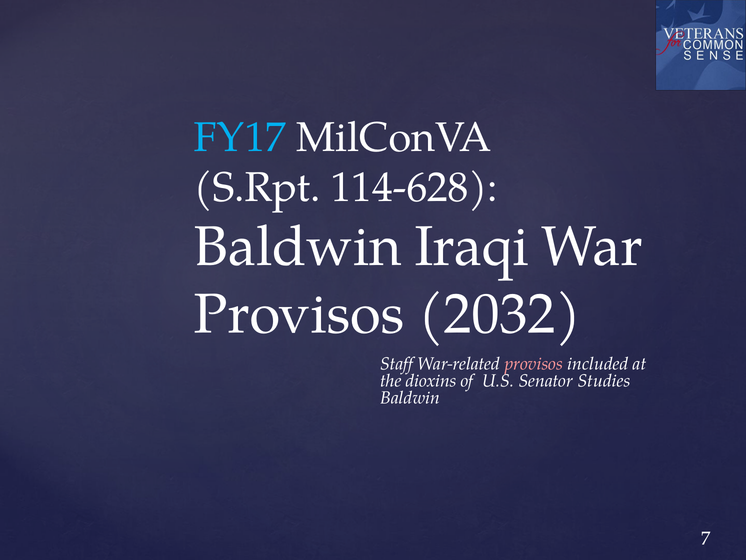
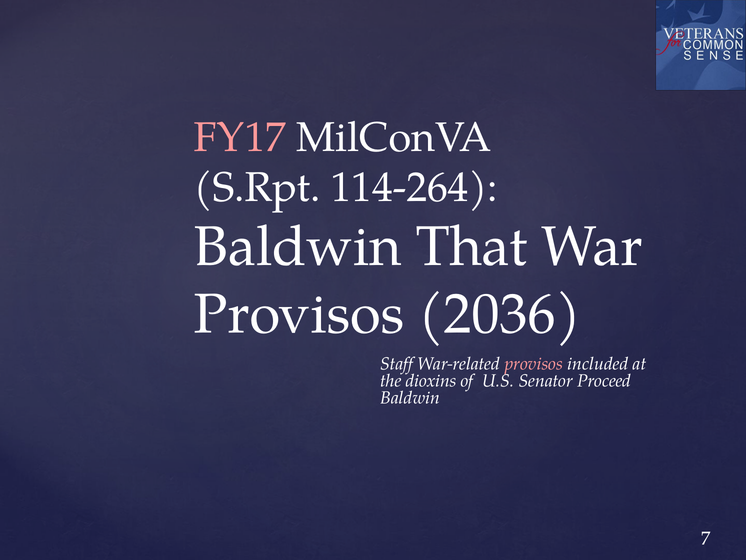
FY17 colour: light blue -> pink (240, 137)
114-628: 114-628 -> 114-264 (414, 187)
Iraqi: Iraqi -> That (472, 247)
2032: 2032 -> 2036 (500, 314)
Studies: Studies -> Proceed (604, 381)
